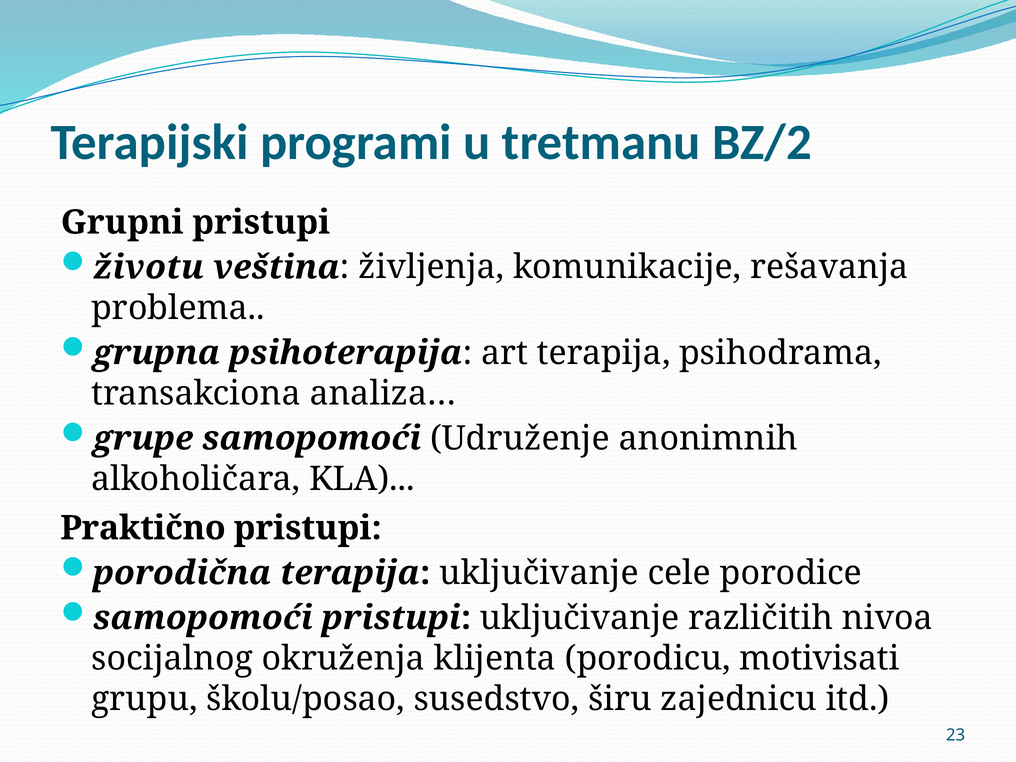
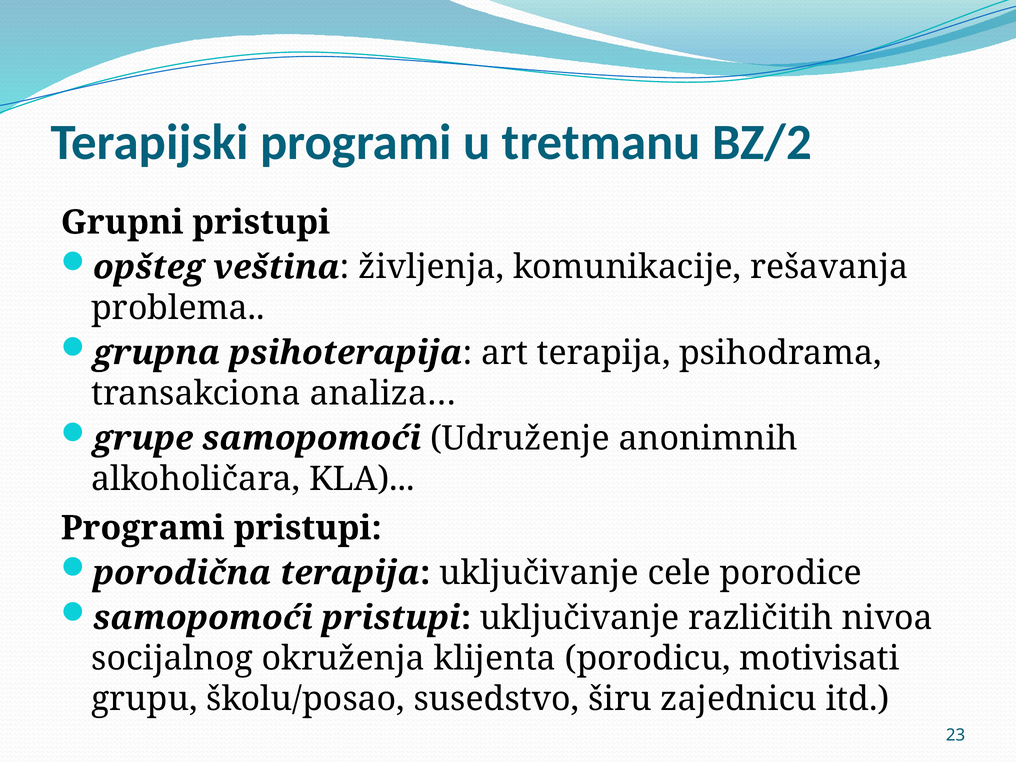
životu: životu -> opšteg (149, 267)
Praktično: Praktično -> Programi (143, 528)
